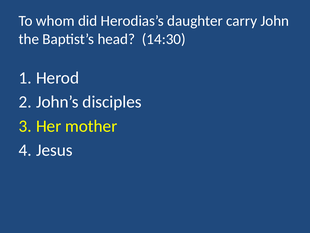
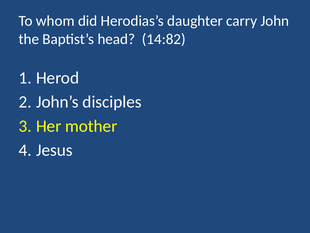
14:30: 14:30 -> 14:82 (164, 39)
